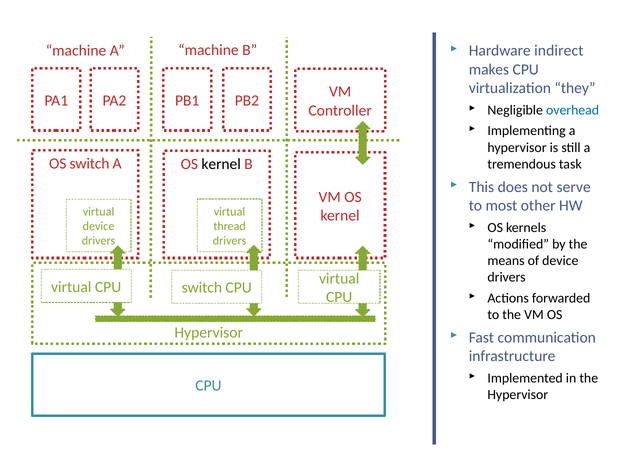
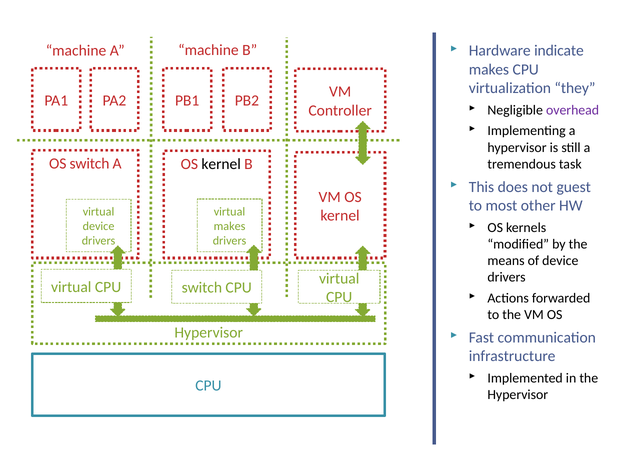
indirect: indirect -> indicate (559, 51)
overhead colour: blue -> purple (573, 110)
serve: serve -> guest (574, 187)
thread: thread -> makes (230, 226)
